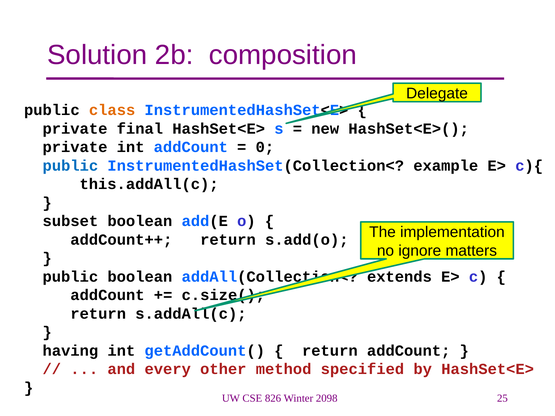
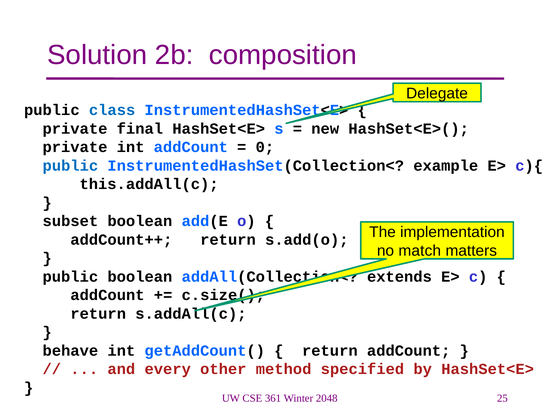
class colour: orange -> blue (112, 110)
ignore: ignore -> match (420, 251)
having: having -> behave (70, 351)
826: 826 -> 361 (273, 399)
2098: 2098 -> 2048 (327, 399)
